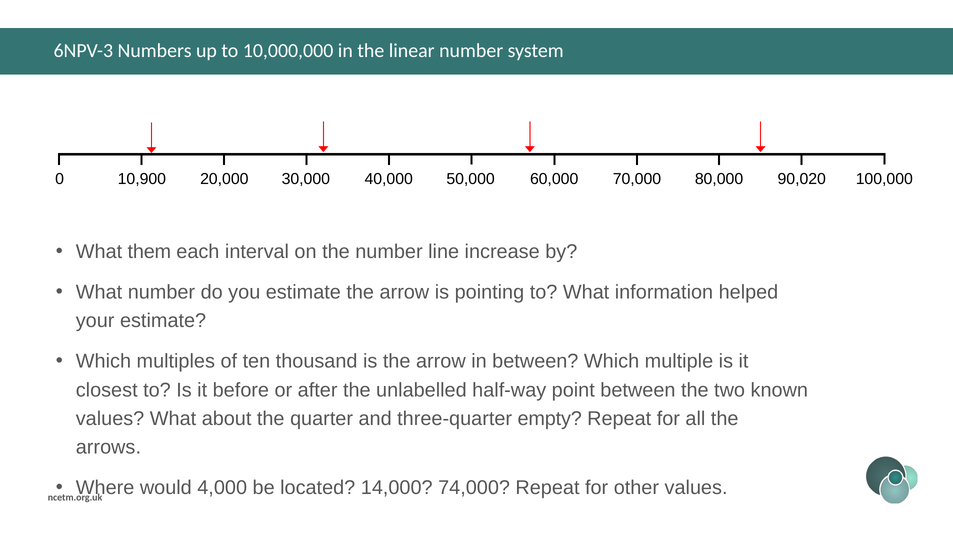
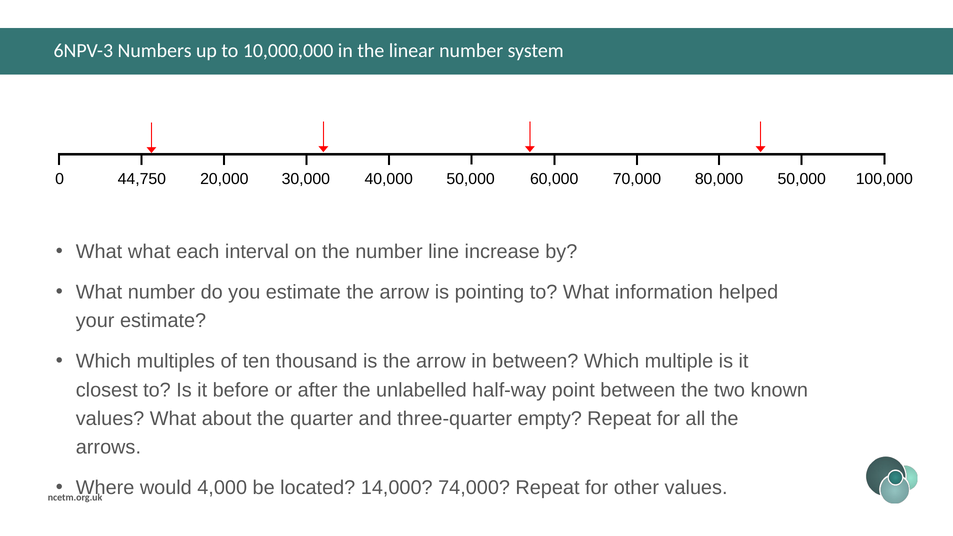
10,900: 10,900 -> 44,750 (142, 179)
80,000 90,020: 90,020 -> 50,000 (802, 179)
What them: them -> what (149, 252)
